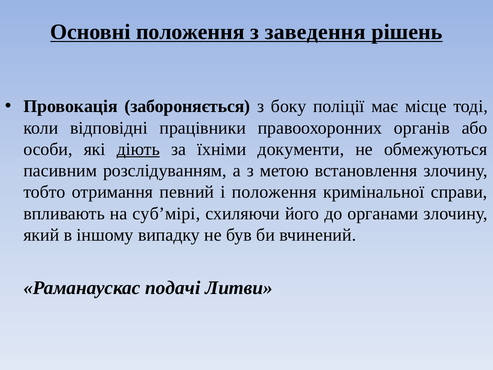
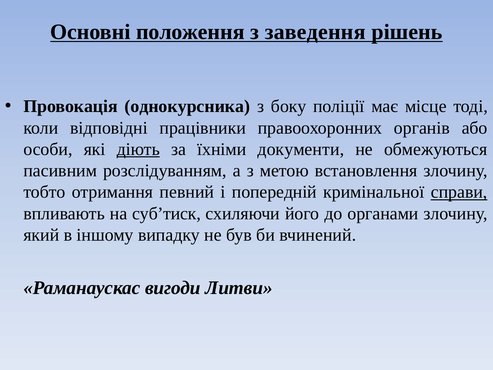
забороняється: забороняється -> однокурсника (187, 106)
і положення: положення -> попередній (274, 192)
справи underline: none -> present (459, 192)
суб’мірі: суб’мірі -> суб’тиск (167, 213)
подачі: подачі -> вигоди (173, 288)
